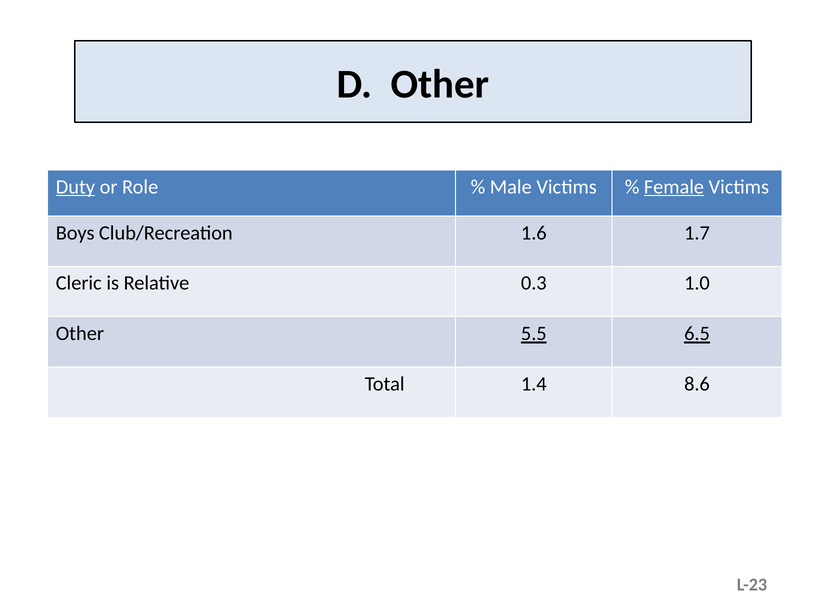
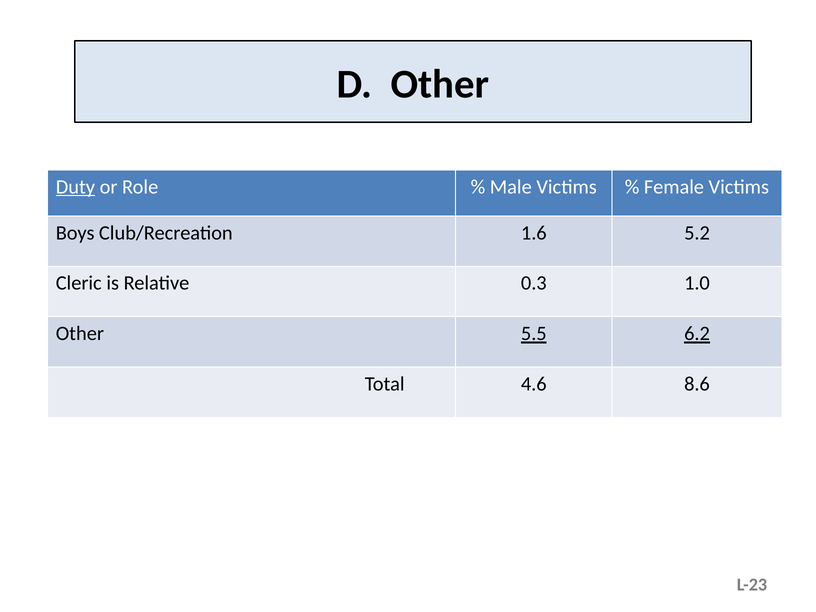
Female underline: present -> none (674, 187)
1.7: 1.7 -> 5.2 (697, 233)
6.5: 6.5 -> 6.2 (697, 334)
1.4: 1.4 -> 4.6 (534, 384)
